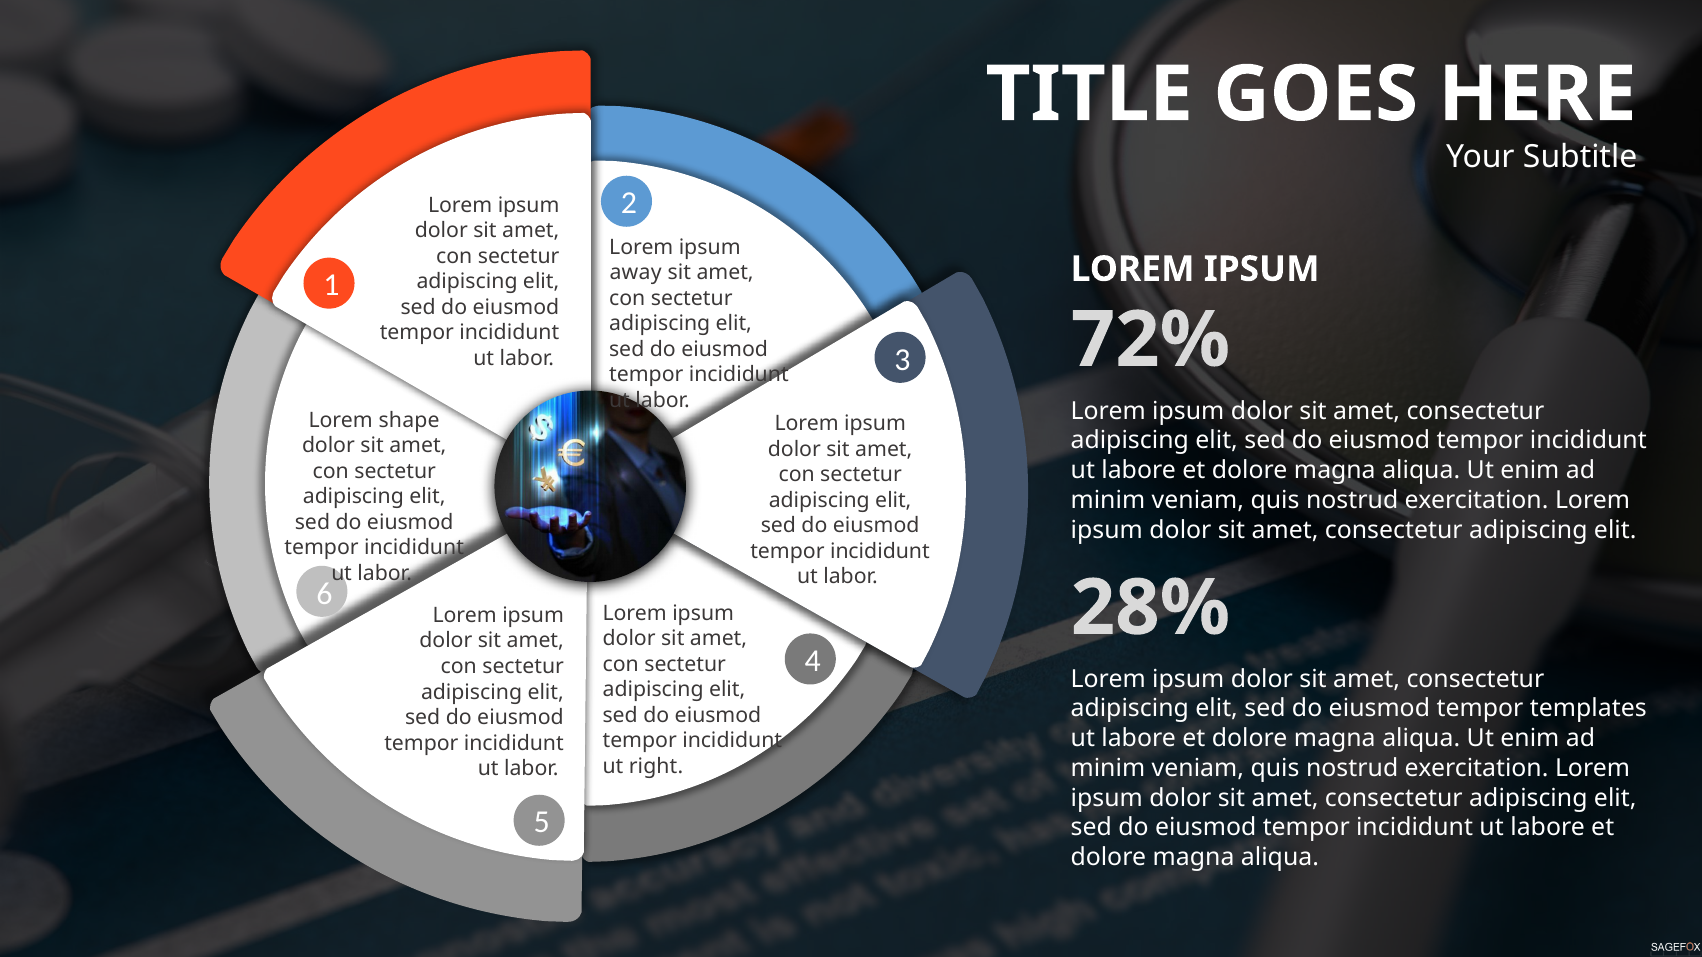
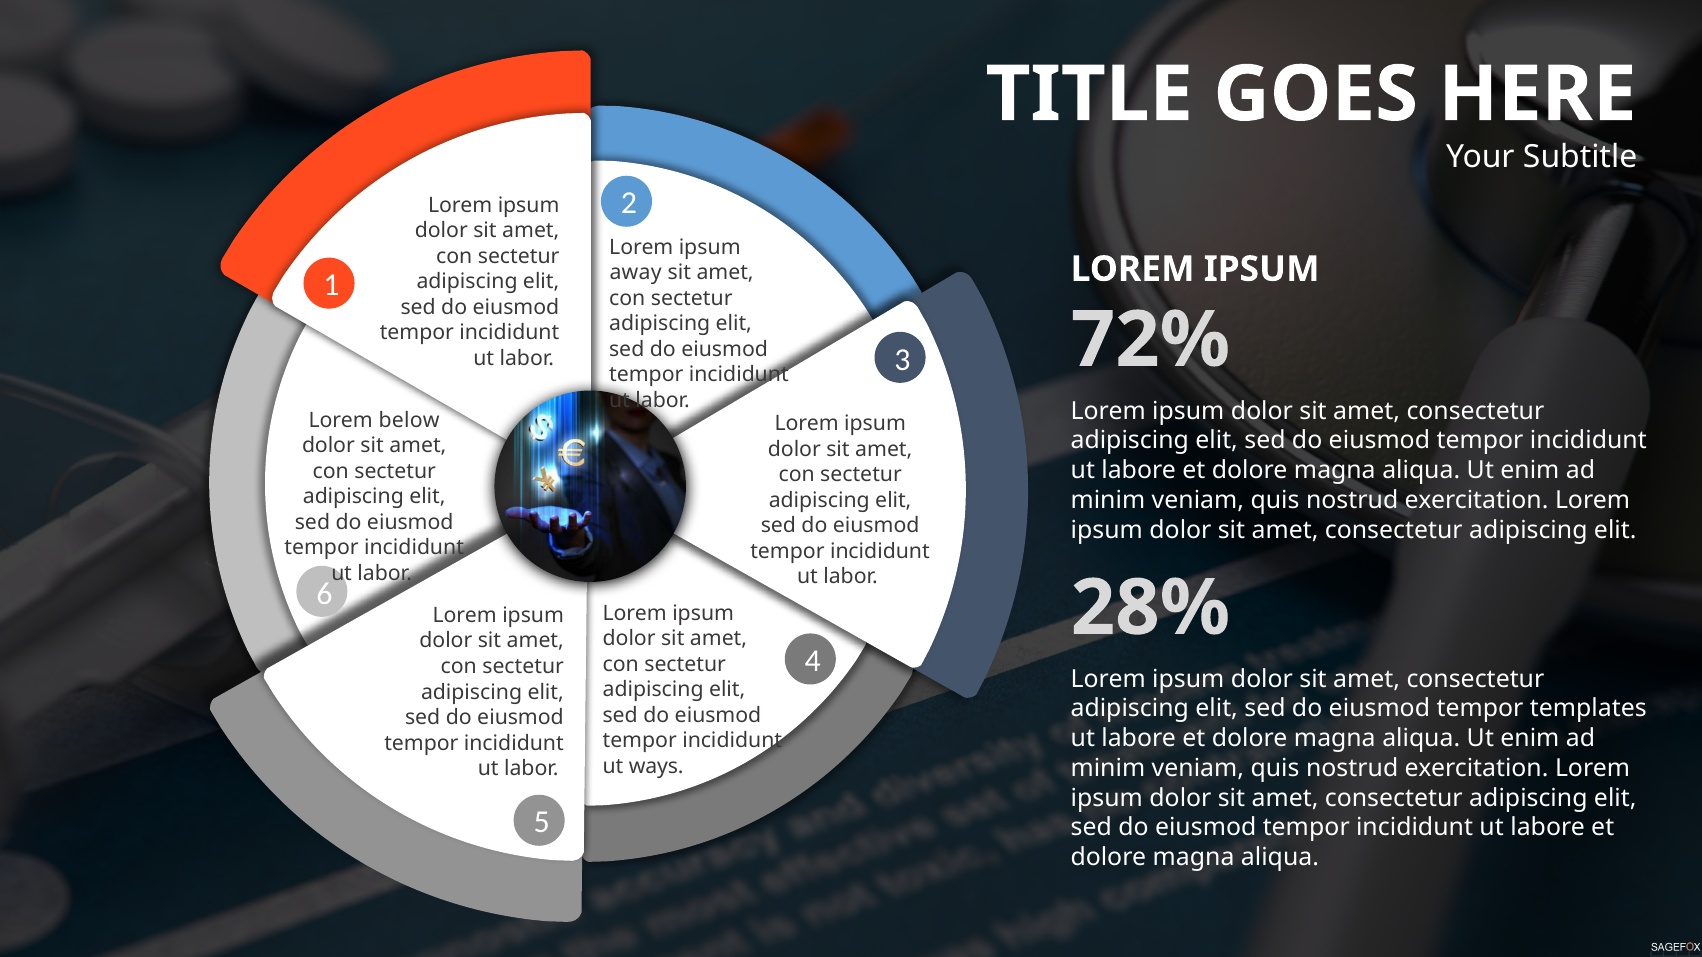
shape: shape -> below (409, 420)
right: right -> ways (656, 767)
